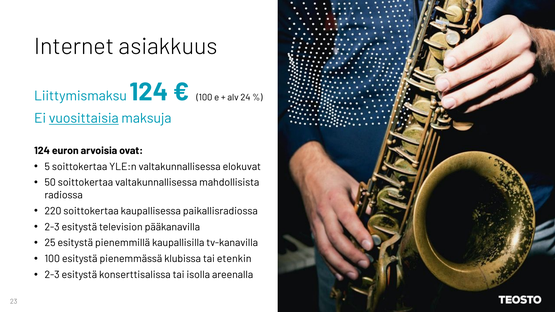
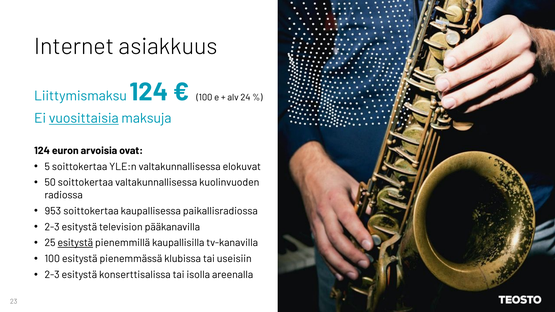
mahdollisista: mahdollisista -> kuolinvuoden (229, 183)
220: 220 -> 953 (53, 211)
esitystä underline: none -> present (75, 243)
etenkin: etenkin -> useisiin (234, 259)
